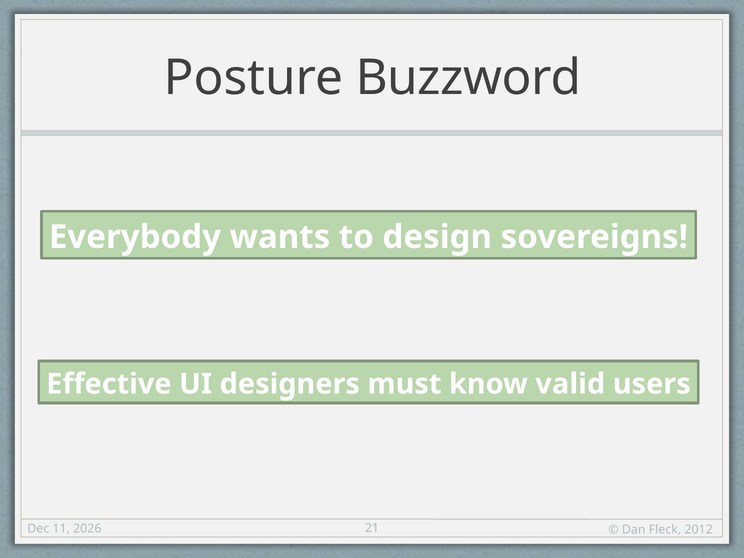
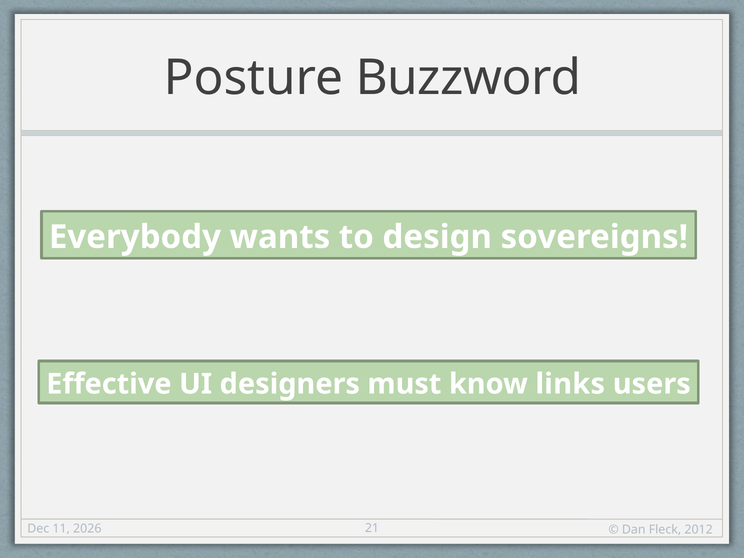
valid: valid -> links (570, 384)
